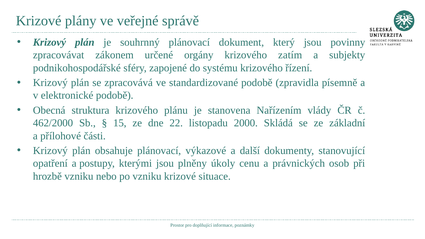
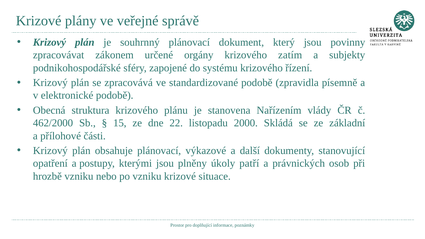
cenu: cenu -> patří (249, 164)
